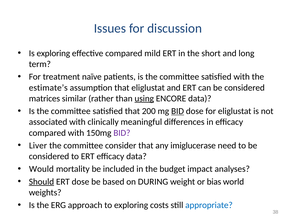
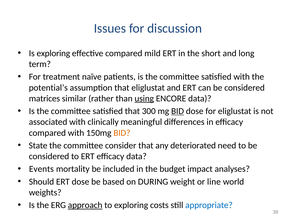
estimate’s: estimate’s -> potential’s (48, 88)
200: 200 -> 300 (149, 111)
BID colour: purple -> orange (122, 133)
Liver: Liver -> State (38, 145)
imiglucerase: imiglucerase -> deteriorated (193, 145)
Would: Would -> Events (41, 169)
Should underline: present -> none (41, 182)
bias: bias -> line (214, 182)
approach underline: none -> present (85, 205)
